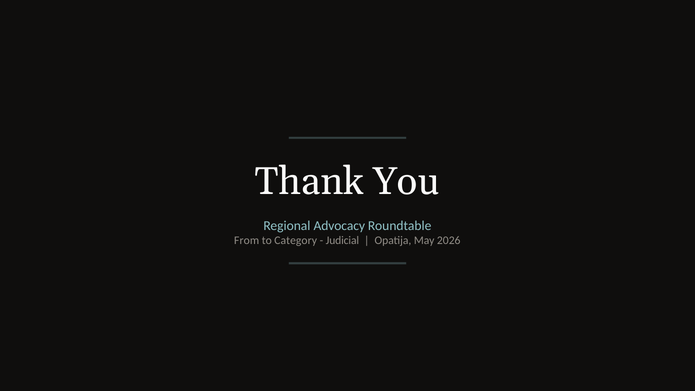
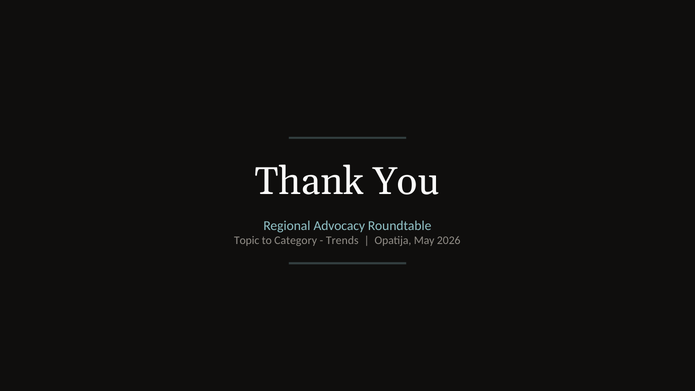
From: From -> Topic (247, 241)
Judicial: Judicial -> Trends (342, 241)
